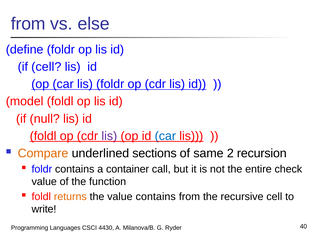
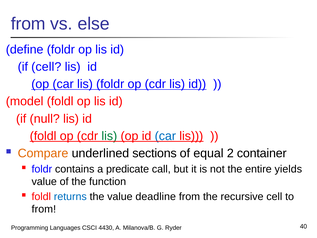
lis colour: purple -> green (109, 136)
same: same -> equal (208, 153)
recursion: recursion -> container (262, 153)
container: container -> predicate (128, 169)
check: check -> yields (288, 169)
returns colour: orange -> blue (70, 196)
value contains: contains -> deadline (156, 196)
write: write -> from (44, 209)
